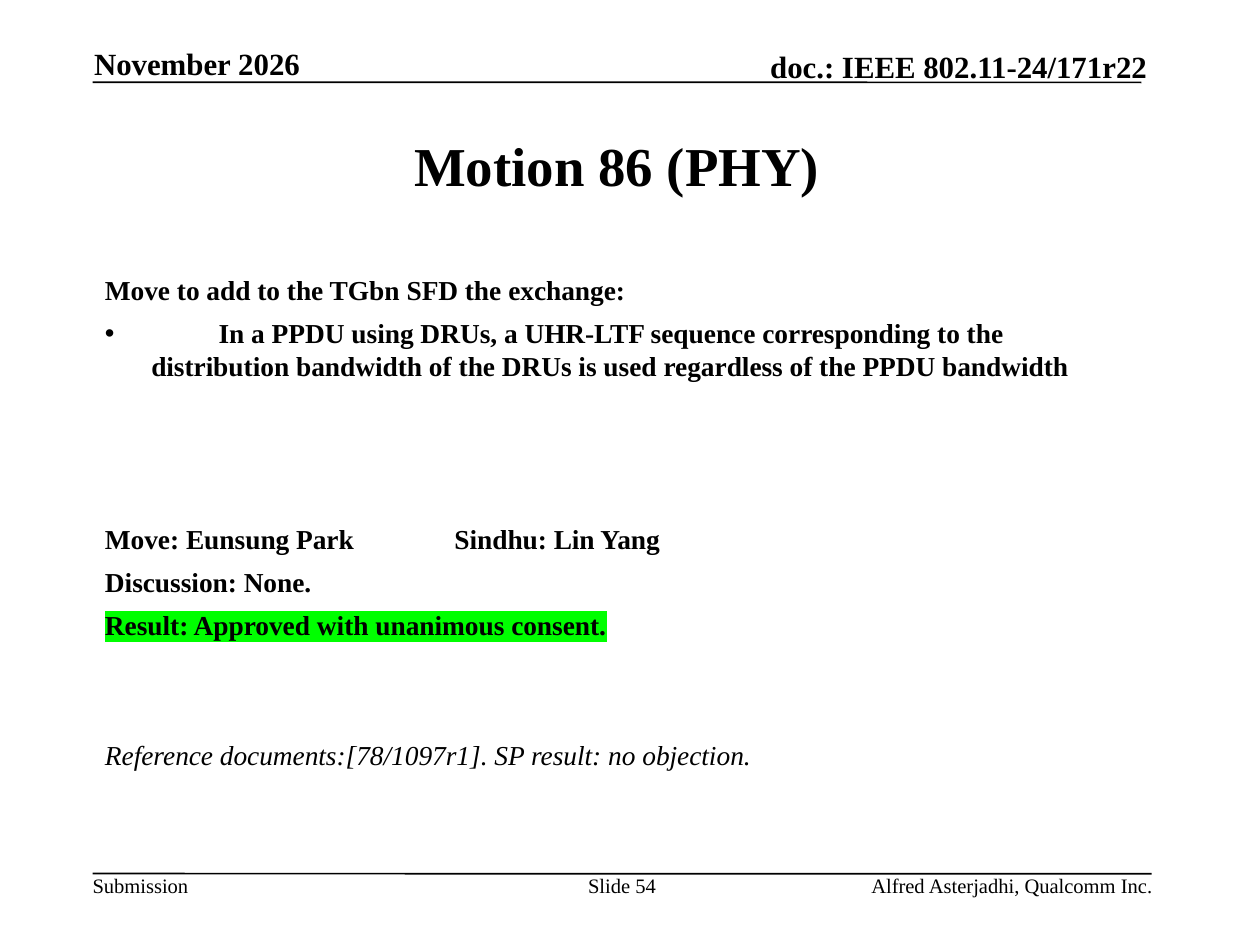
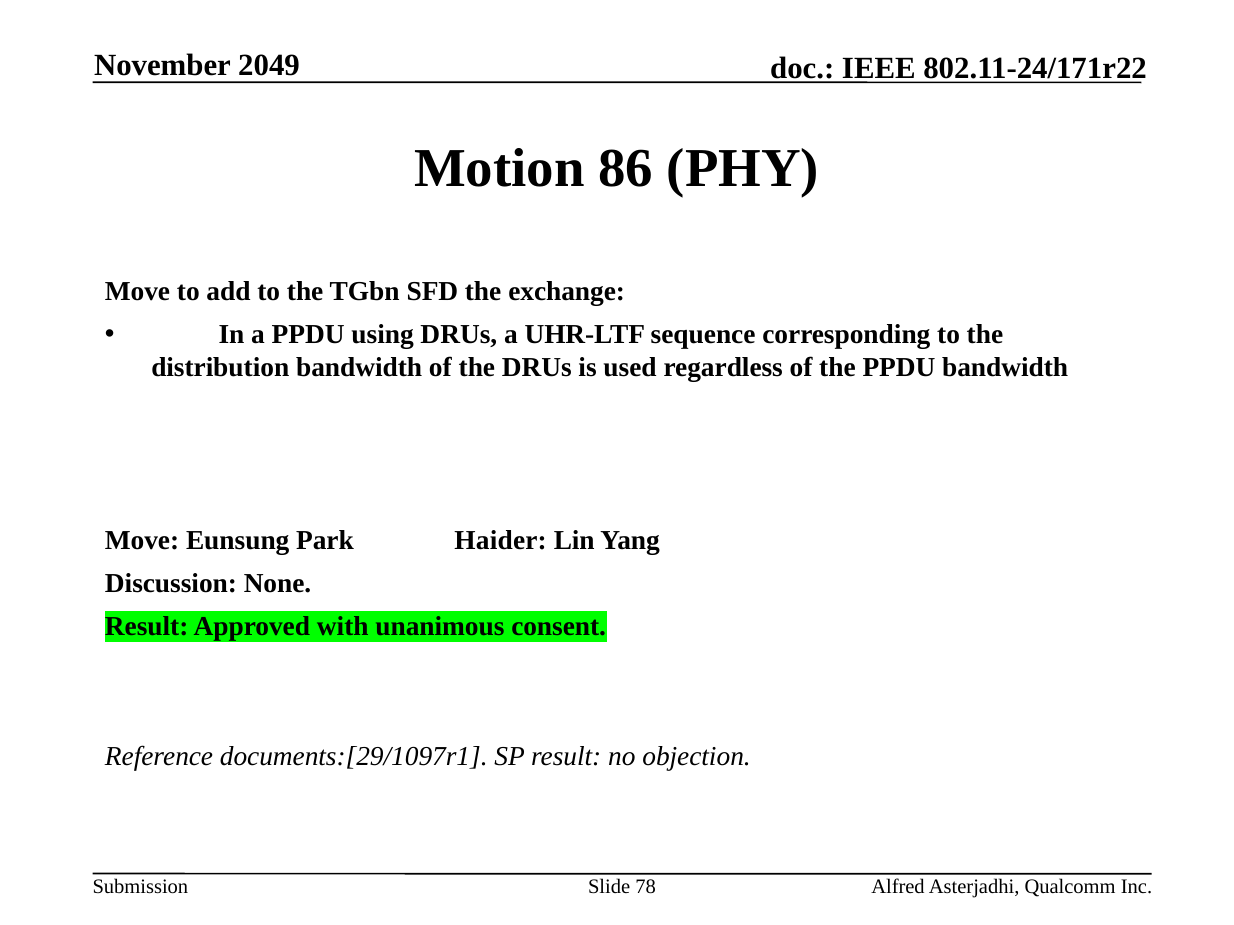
2026: 2026 -> 2049 (269, 65)
Sindhu: Sindhu -> Haider (501, 541)
documents:[78/1097r1: documents:[78/1097r1 -> documents:[29/1097r1 (354, 757)
54: 54 -> 78 (646, 888)
